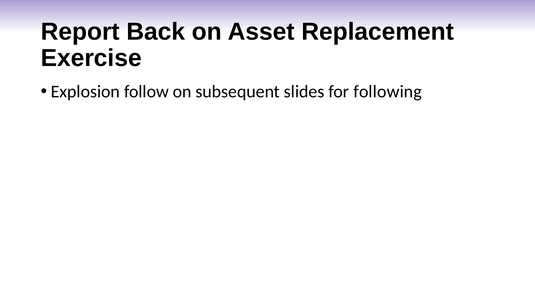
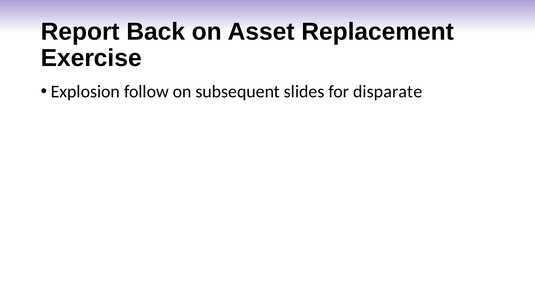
following: following -> disparate (388, 92)
